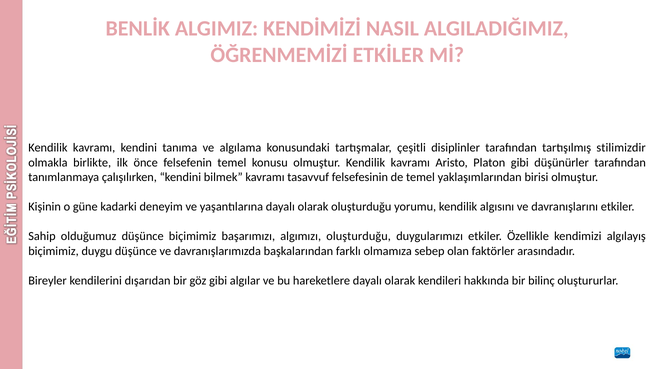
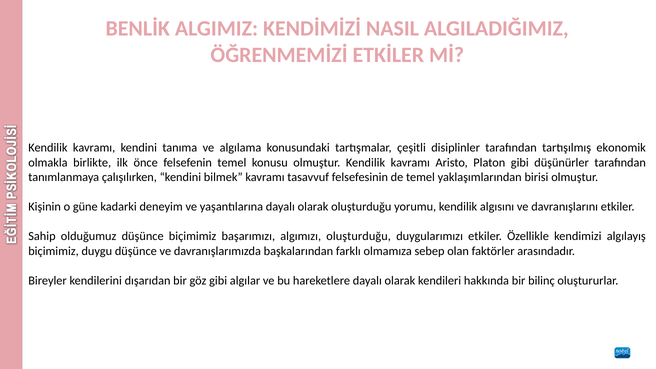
stilimizdir: stilimizdir -> ekonomik (621, 148)
